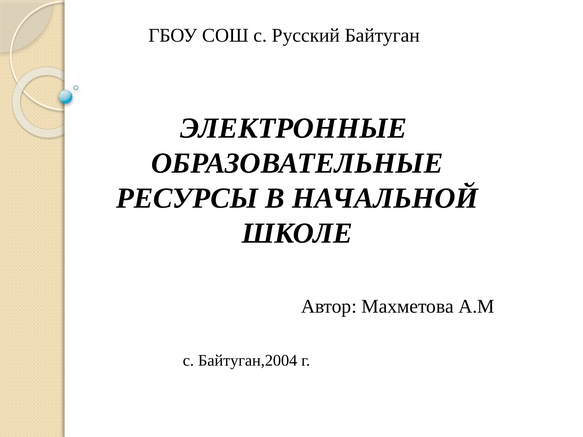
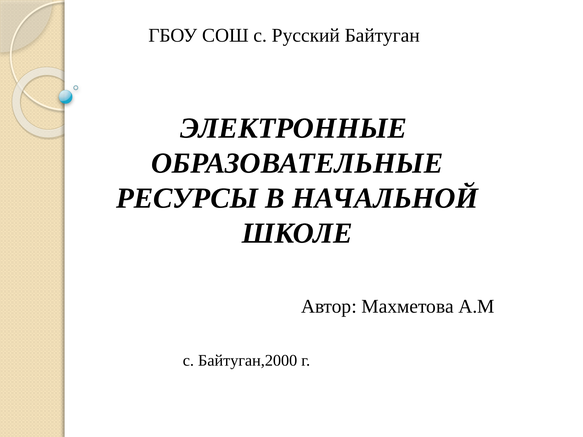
Байтуган,2004: Байтуган,2004 -> Байтуган,2000 (248, 361)
